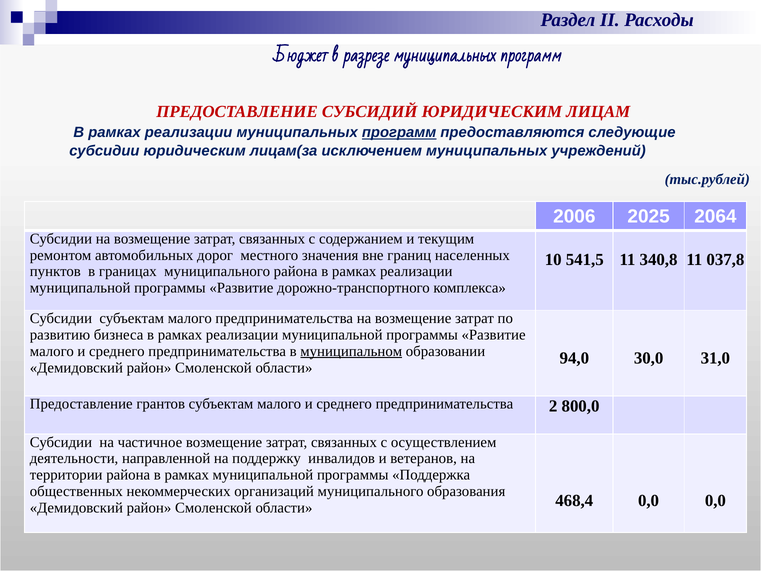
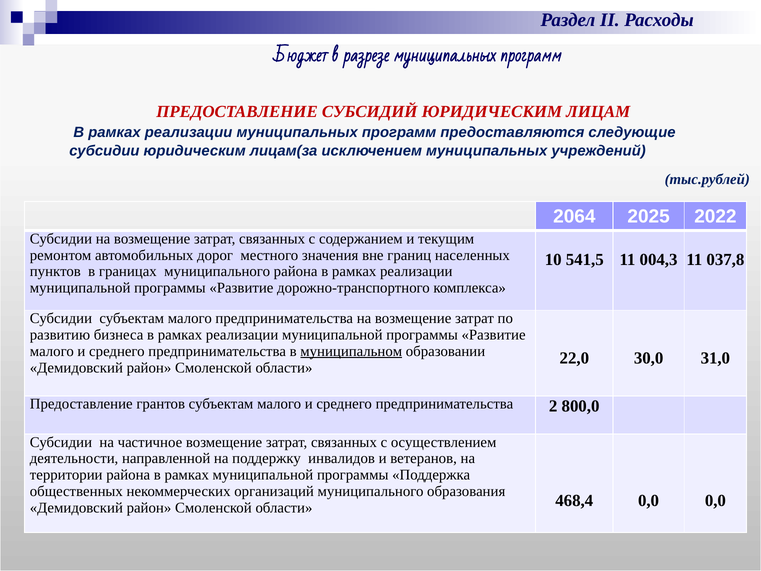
программ underline: present -> none (399, 132)
2006: 2006 -> 2064 (574, 216)
2064: 2064 -> 2022 (715, 216)
340,8: 340,8 -> 004,3 (659, 260)
94,0: 94,0 -> 22,0 (574, 358)
